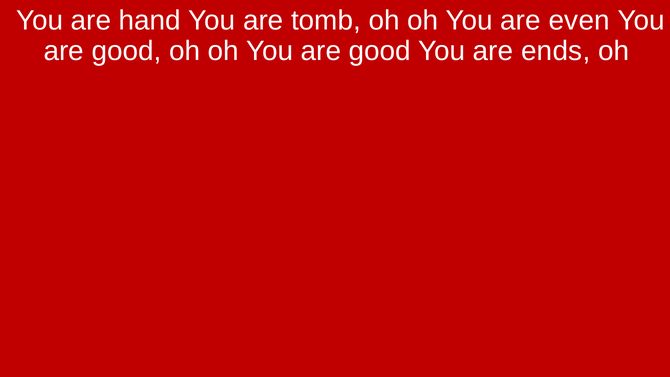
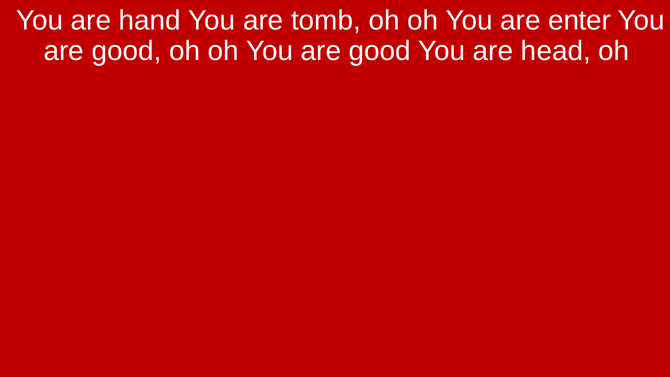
even: even -> enter (580, 21)
ends: ends -> head (556, 51)
